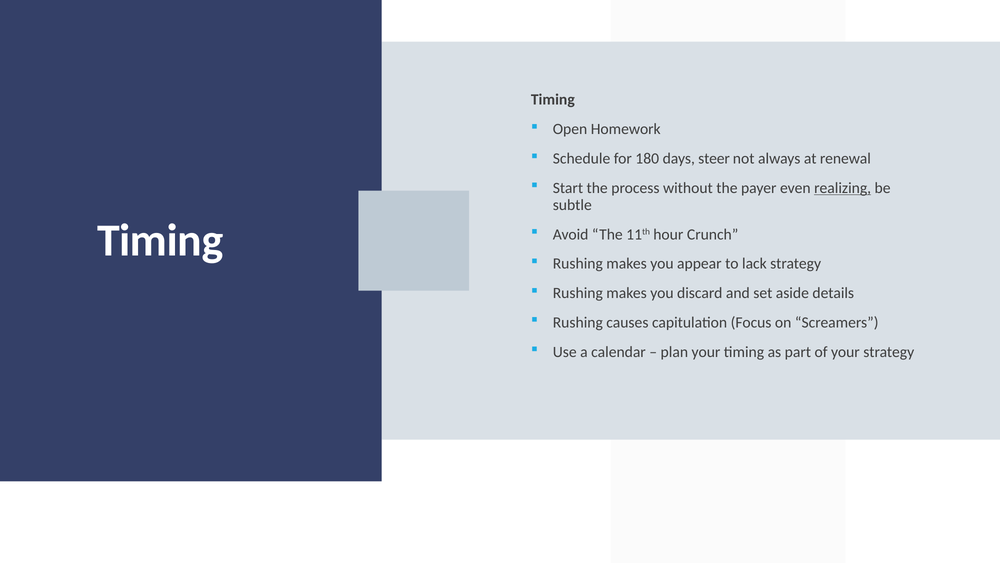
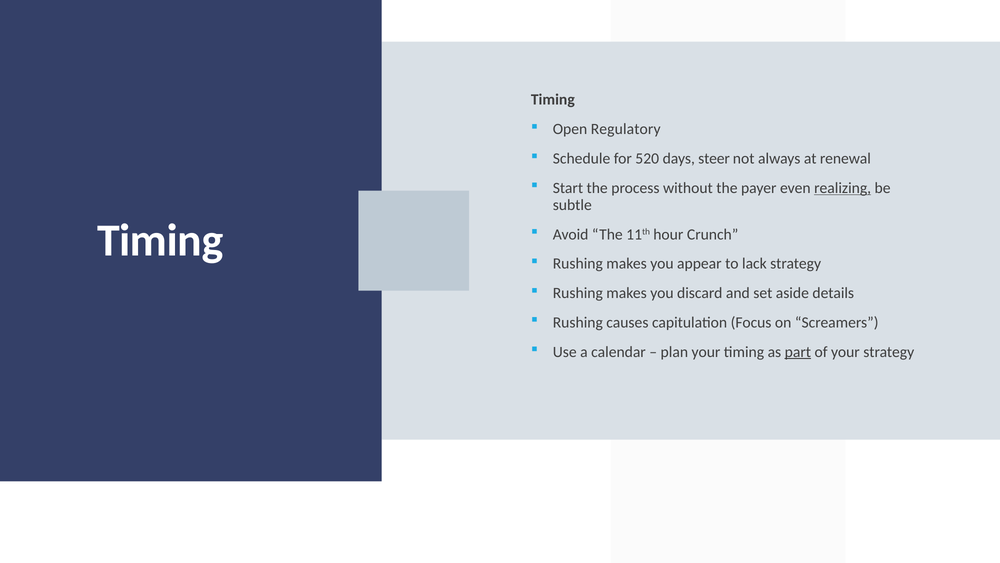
Homework: Homework -> Regulatory (626, 129)
180: 180 -> 520 (647, 158)
part underline: none -> present (798, 352)
